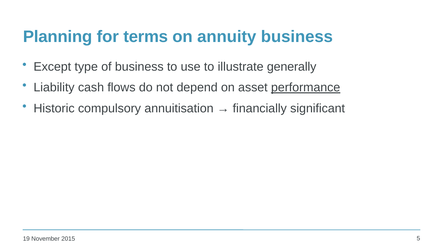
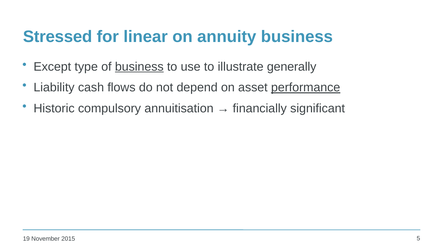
Planning: Planning -> Stressed (58, 37)
terms: terms -> linear (146, 37)
business underline: none -> present (139, 67)
